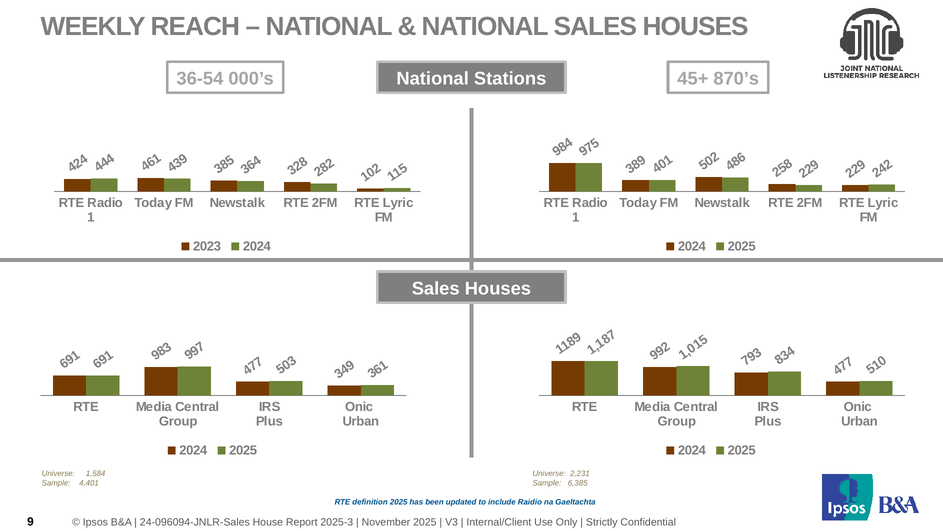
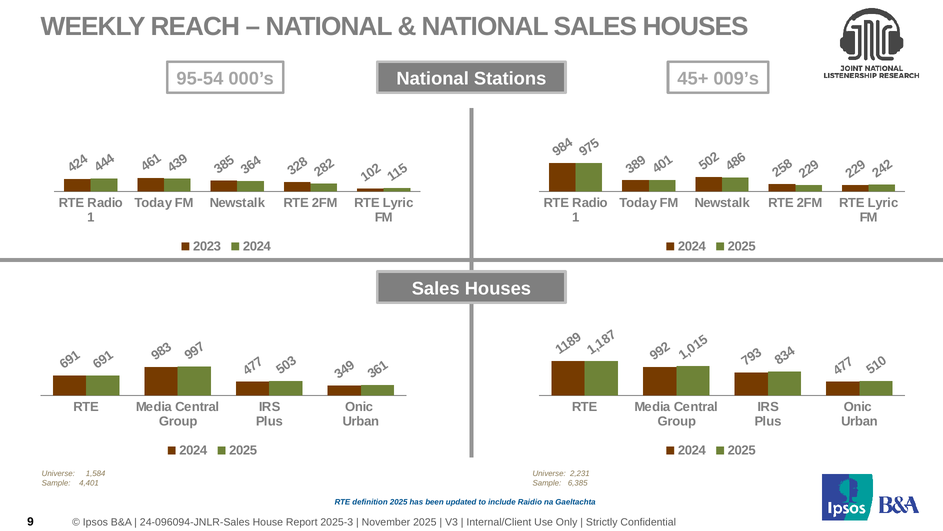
36-54: 36-54 -> 95-54 (200, 78)
870’s: 870’s -> 009’s (736, 78)
